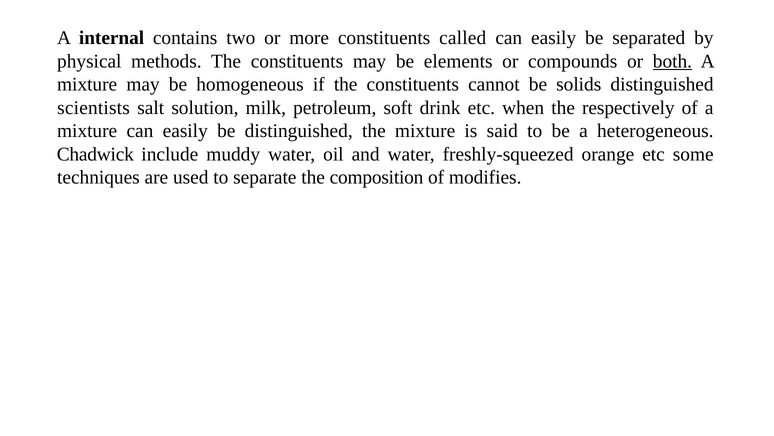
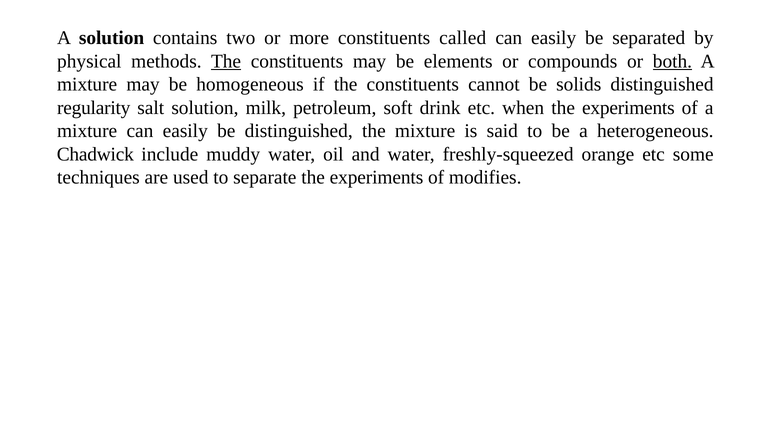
A internal: internal -> solution (112, 38)
The underline: none -> present (226, 61)
scientists: scientists -> regularity (94, 107)
when the respectively: respectively -> experiments (628, 107)
separate the composition: composition -> experiments (376, 177)
